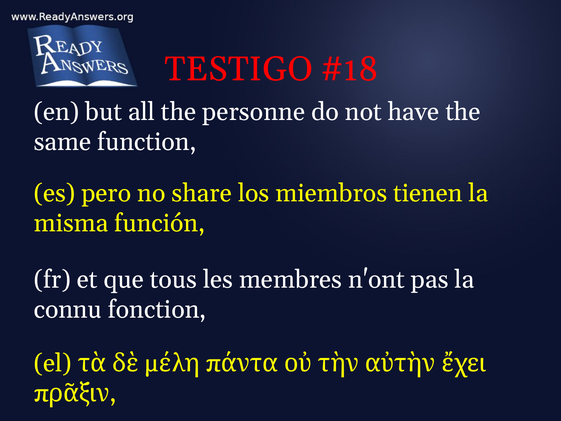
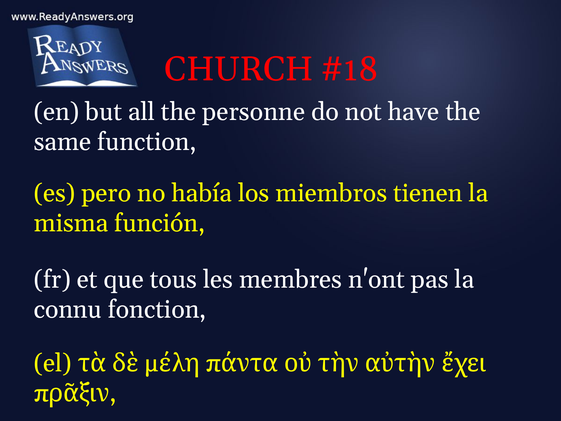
TESTIGO: TESTIGO -> CHURCH (239, 69)
share: share -> había (202, 193)
